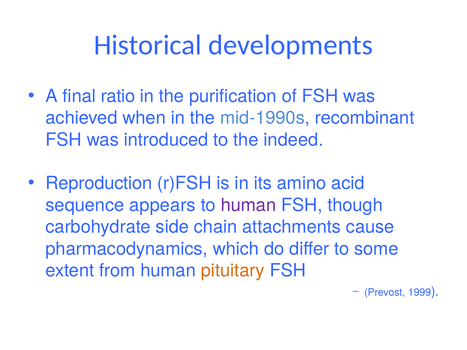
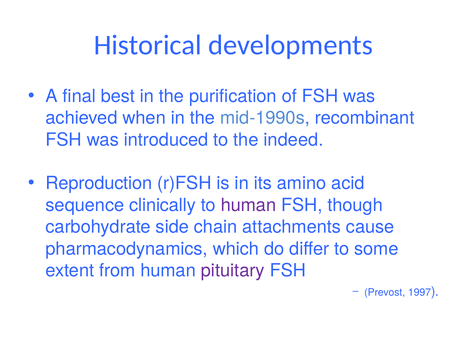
ratio: ratio -> best (118, 96)
appears: appears -> clinically (163, 205)
pituitary colour: orange -> purple (233, 271)
1999: 1999 -> 1997 (420, 292)
